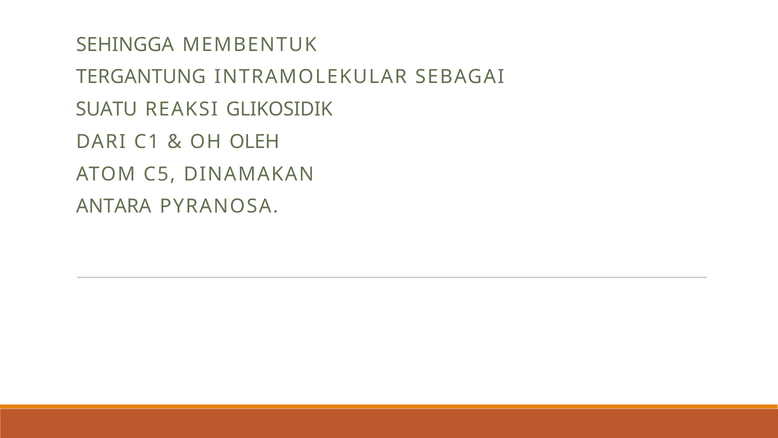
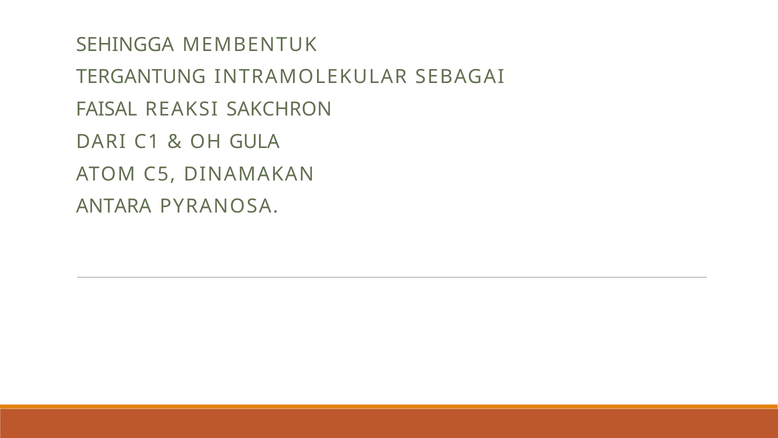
SUATU: SUATU -> FAISAL (106, 109)
GLIKOSIDIK: GLIKOSIDIK -> SAKCHRON (279, 109)
OLEH: OLEH -> GULA (254, 142)
